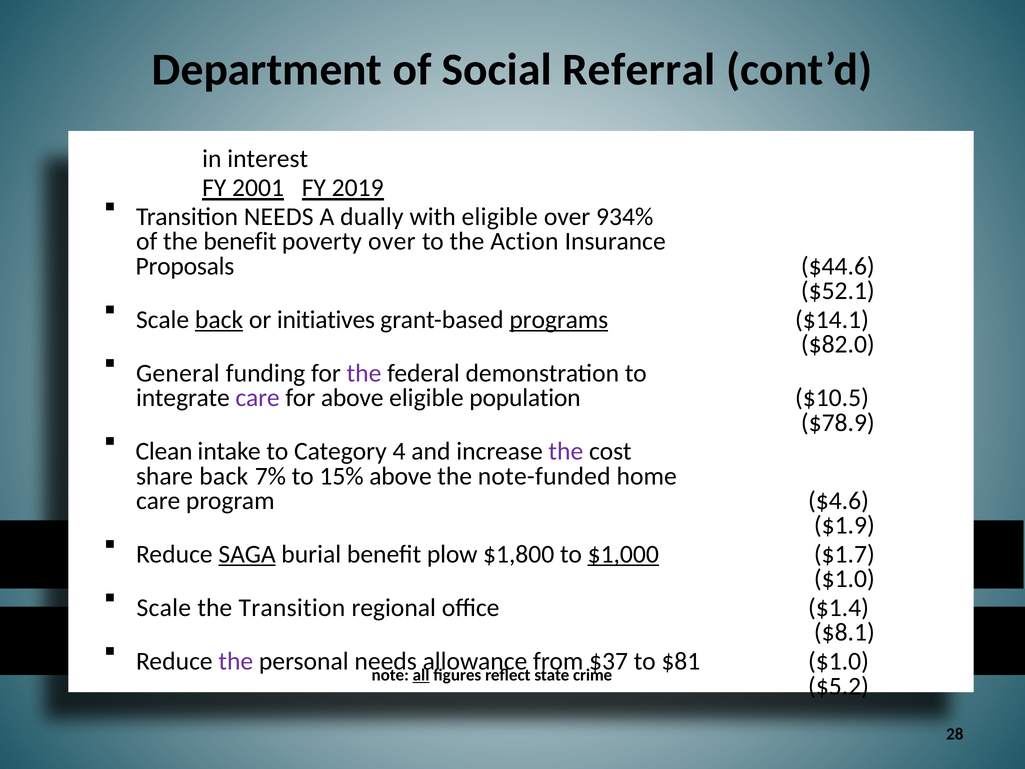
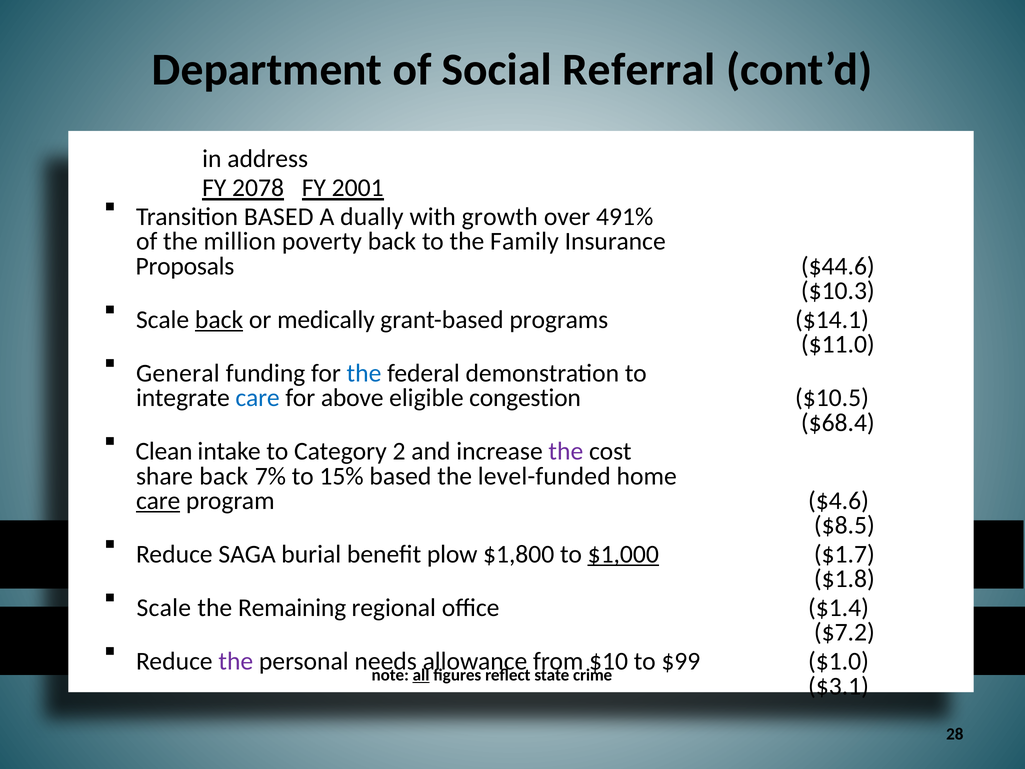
interest: interest -> address (268, 159)
2001: 2001 -> 2078 (258, 188)
2019: 2019 -> 2001 (358, 188)
Transition NEEDS: NEEDS -> BASED (279, 217)
with eligible: eligible -> growth (500, 217)
934%: 934% -> 491% (625, 217)
the benefit: benefit -> million (240, 241)
poverty over: over -> back (392, 241)
Action: Action -> Family (524, 241)
$52.1: $52.1 -> $10.3 (838, 291)
initiatives: initiatives -> medically (326, 320)
programs underline: present -> none (559, 320)
$82.0: $82.0 -> $11.0 (838, 344)
the colour: purple -> blue (364, 373)
care colour: purple -> blue (258, 398)
population: population -> congestion (525, 398)
$78.9: $78.9 -> $68.4 (838, 422)
4: 4 -> 2 (399, 451)
15% above: above -> based (400, 476)
note-funded: note-funded -> level-funded (544, 476)
care underline: none -> present (158, 501)
$1.9: $1.9 -> $8.5 (844, 525)
SAGA underline: present -> none (247, 554)
$1.0: $1.0 -> $1.8 (844, 579)
the Transition: Transition -> Remaining (292, 608)
$8.1: $8.1 -> $7.2 (844, 632)
$37: $37 -> $10 (609, 661)
$81: $81 -> $99 (681, 661)
$5.2: $5.2 -> $3.1 (839, 686)
